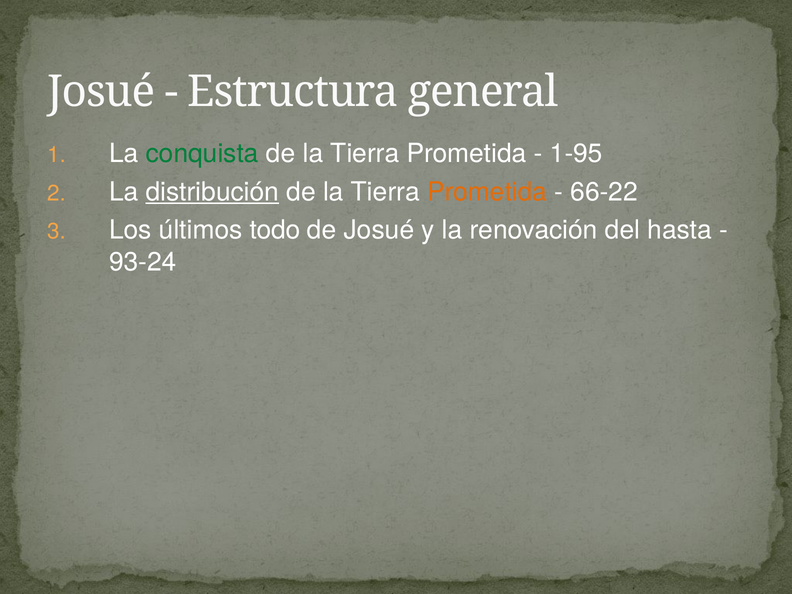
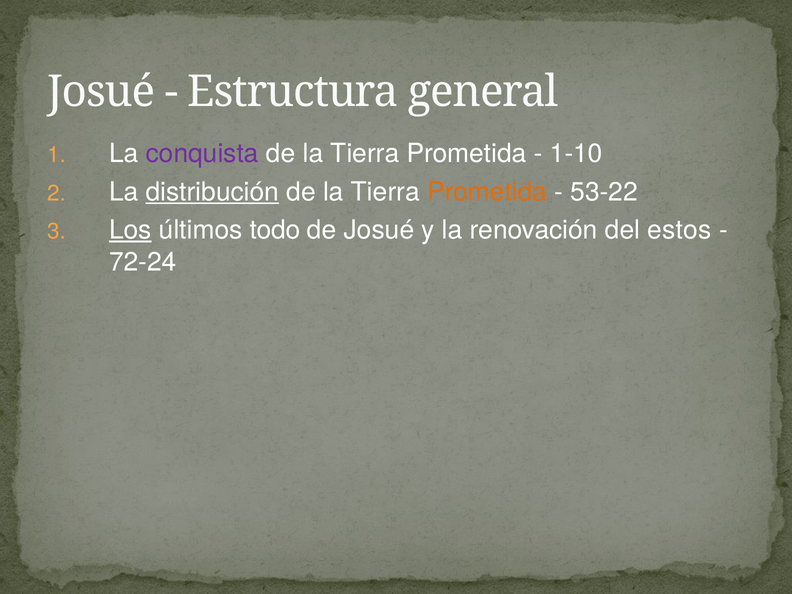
conquista colour: green -> purple (202, 154)
1-95: 1-95 -> 1-10 (576, 154)
66-22: 66-22 -> 53-22 (604, 192)
Los underline: none -> present (130, 230)
hasta: hasta -> estos (679, 230)
93-24: 93-24 -> 72-24 (143, 262)
